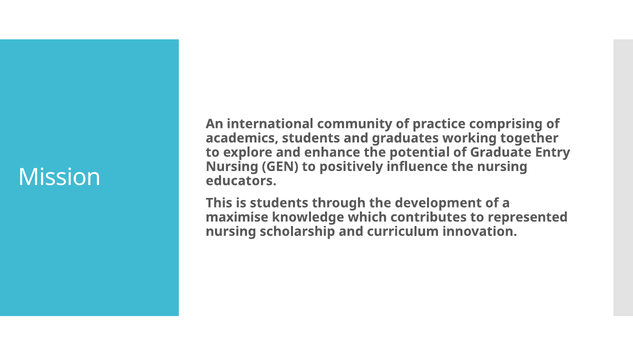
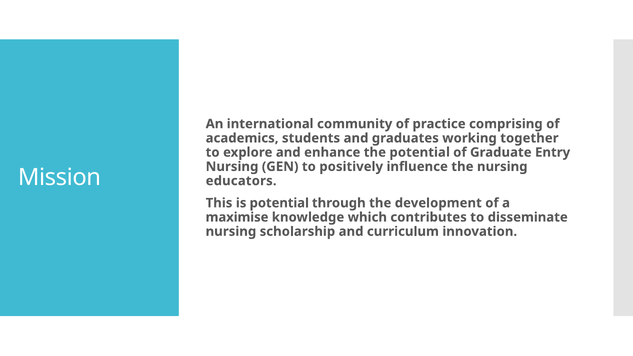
is students: students -> potential (279, 203)
represented: represented -> disseminate (528, 217)
